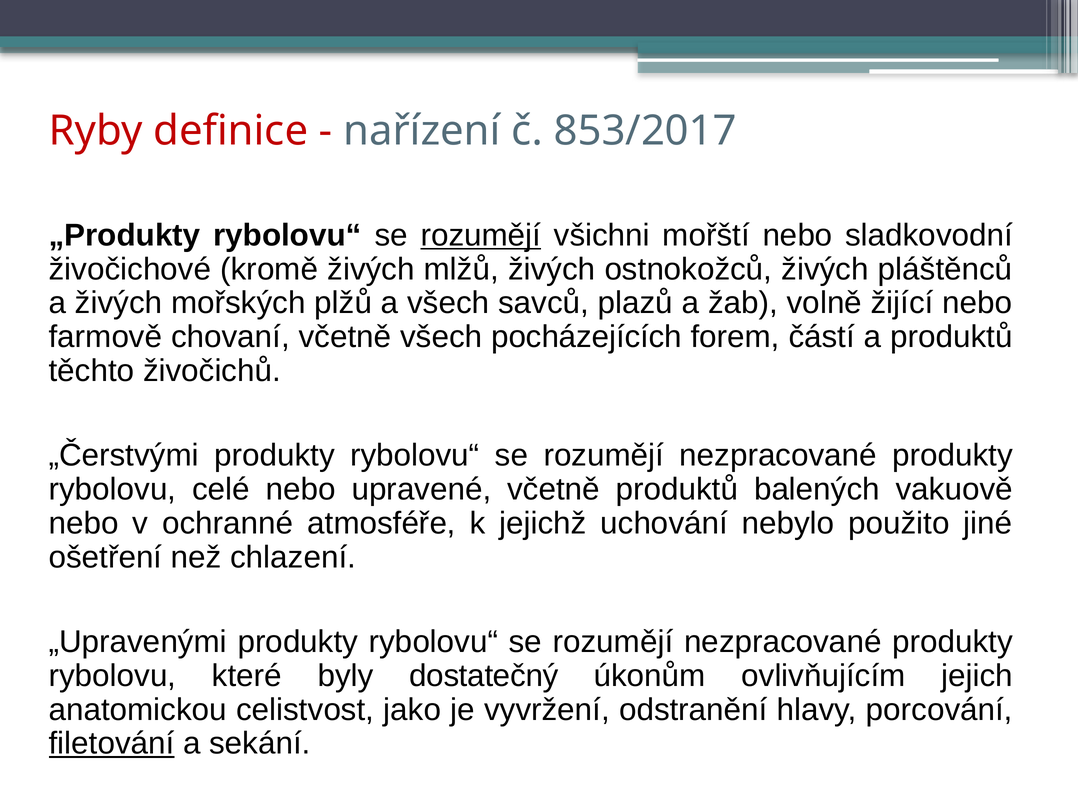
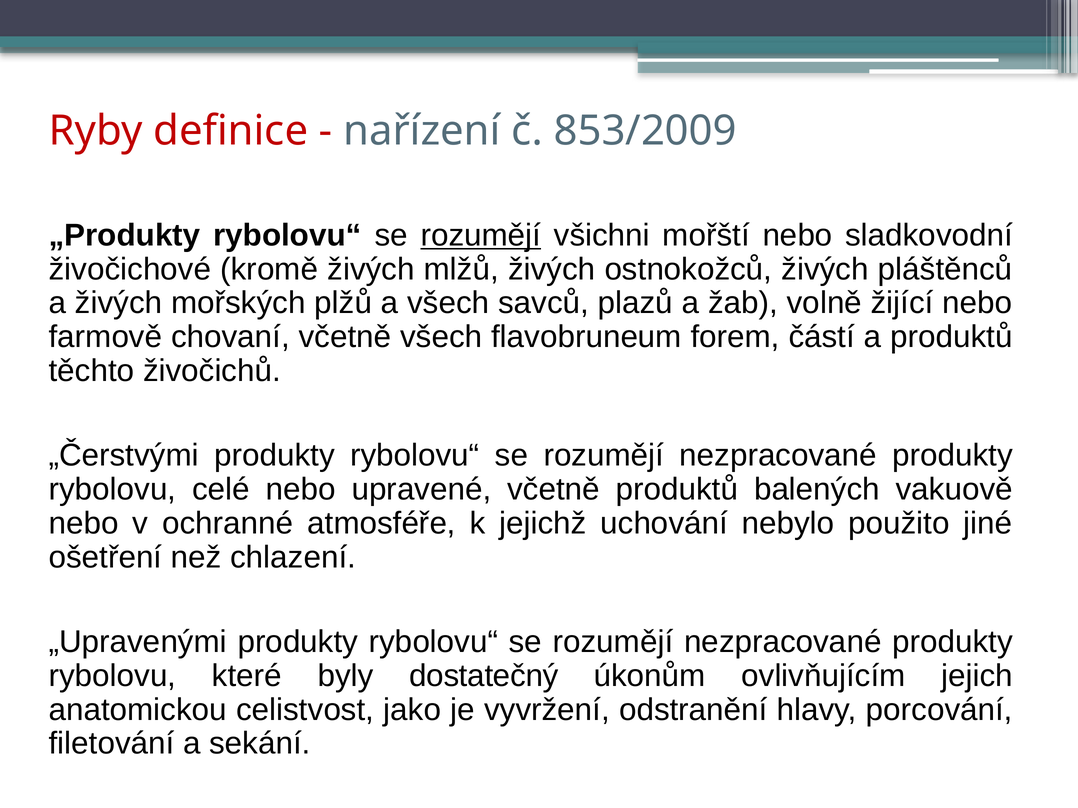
853/2017: 853/2017 -> 853/2009 (645, 131)
pocházejících: pocházejících -> flavobruneum (586, 337)
filetování underline: present -> none (112, 744)
